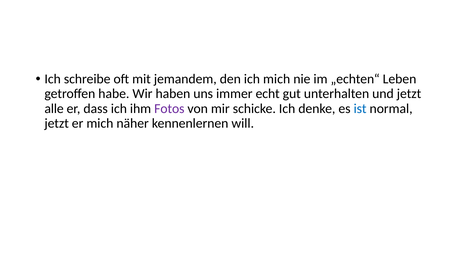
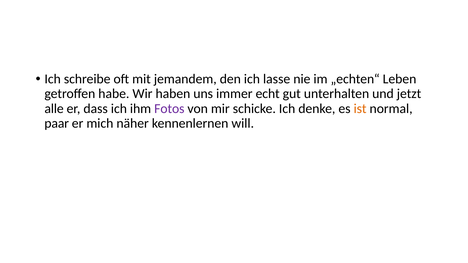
ich mich: mich -> lasse (277, 79)
ist colour: blue -> orange (360, 109)
jetzt: jetzt -> paar (57, 123)
